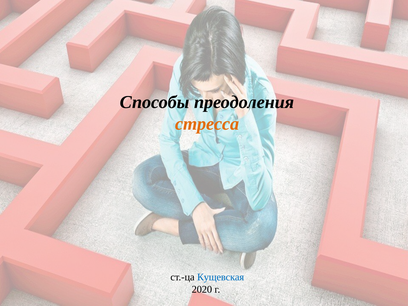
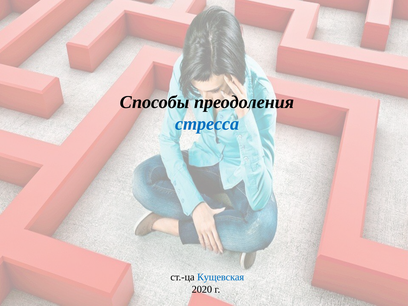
стресса colour: orange -> blue (207, 124)
